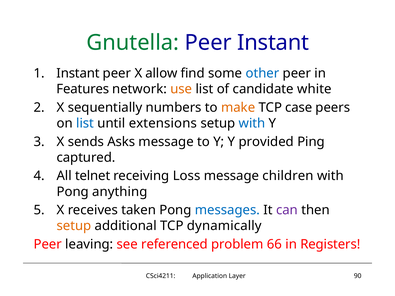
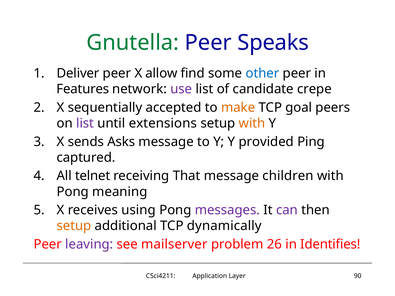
Peer Instant: Instant -> Speaks (273, 43)
Instant: Instant -> Deliver (78, 73)
use colour: orange -> purple (181, 89)
white: white -> crepe (314, 89)
numbers: numbers -> accepted (174, 108)
case: case -> goal (299, 108)
list colour: blue -> purple (85, 123)
with colour: blue -> orange (252, 123)
Loss: Loss -> That (187, 176)
anything: anything -> meaning (120, 192)
taken: taken -> using (139, 210)
messages colour: blue -> purple (227, 210)
leaving colour: black -> purple (89, 244)
referenced: referenced -> mailserver (174, 244)
66: 66 -> 26 (274, 244)
Registers: Registers -> Identifies (330, 244)
